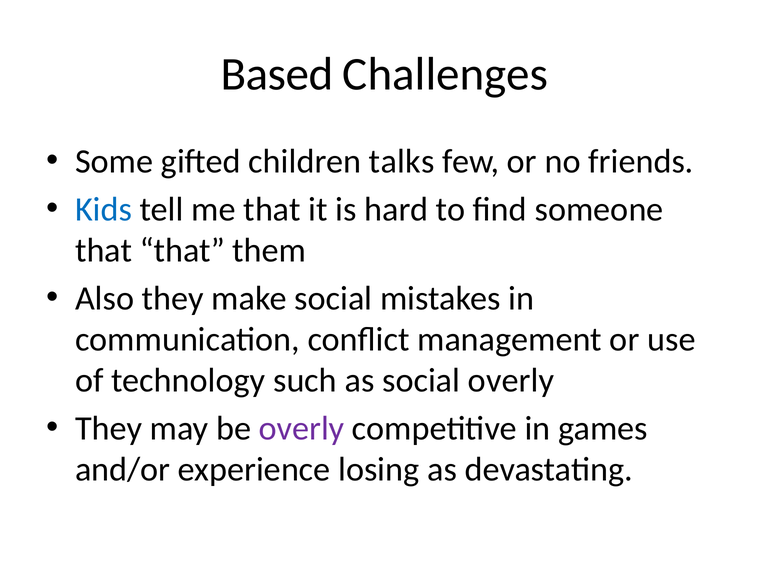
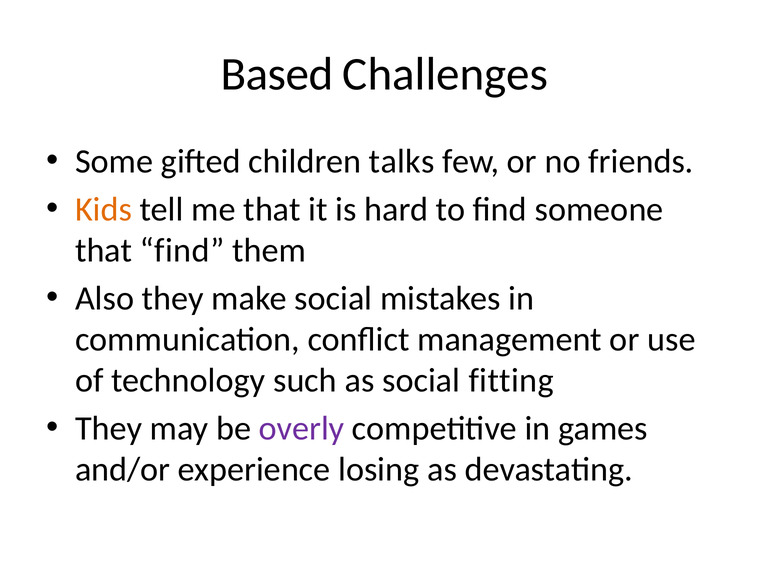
Kids colour: blue -> orange (104, 210)
that that: that -> find (182, 251)
social overly: overly -> fitting (511, 381)
